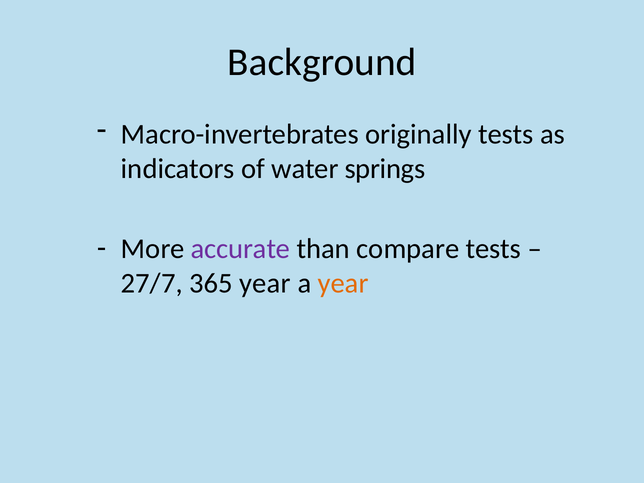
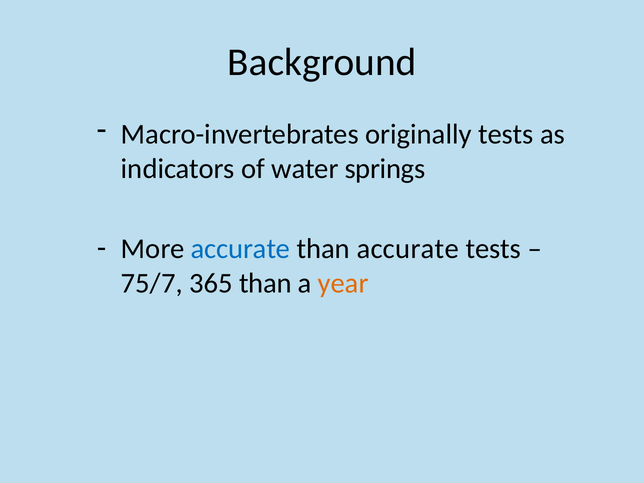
accurate colour: purple -> blue (240, 249)
than compare: compare -> accurate (408, 249)
27/7: 27/7 -> 75/7 (152, 283)
365 year: year -> than (265, 283)
